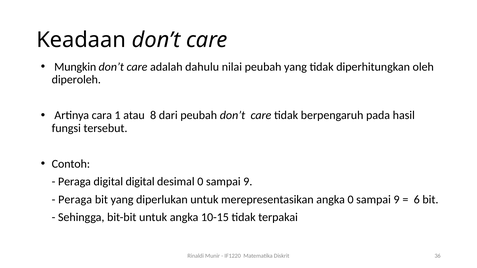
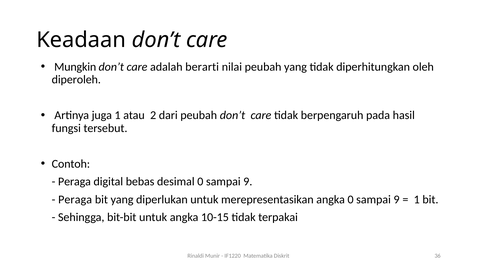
dahulu: dahulu -> berarti (202, 67)
cara: cara -> juga (102, 115)
8: 8 -> 2 (153, 115)
digital digital: digital -> bebas (140, 182)
6: 6 -> 1 (417, 200)
